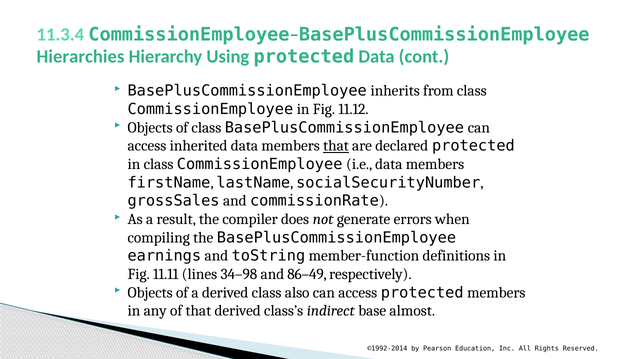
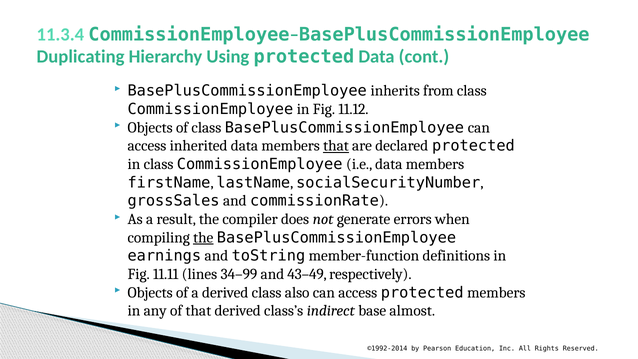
Hierarchies: Hierarchies -> Duplicating (81, 57)
the underline: none -> present (203, 237)
34–98: 34–98 -> 34–99 (239, 274)
86–49: 86–49 -> 43–49 (307, 274)
